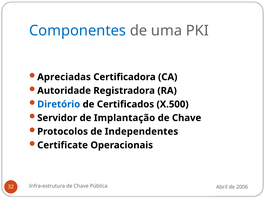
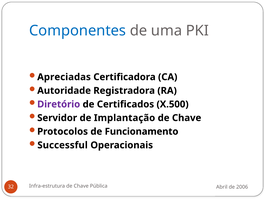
Diretório colour: blue -> purple (59, 104)
Independentes: Independentes -> Funcionamento (142, 131)
Certificate: Certificate -> Successful (63, 145)
